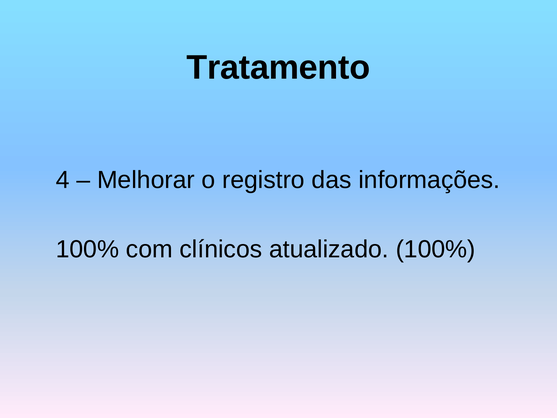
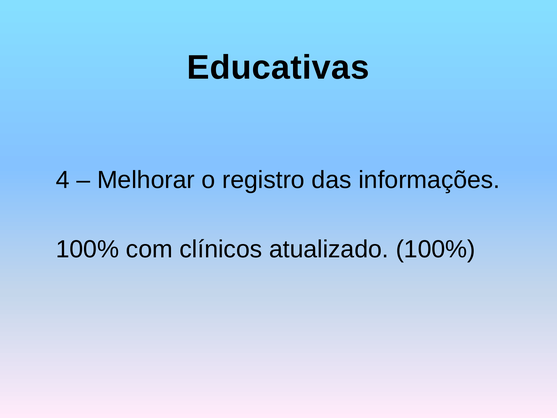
Tratamento: Tratamento -> Educativas (278, 67)
